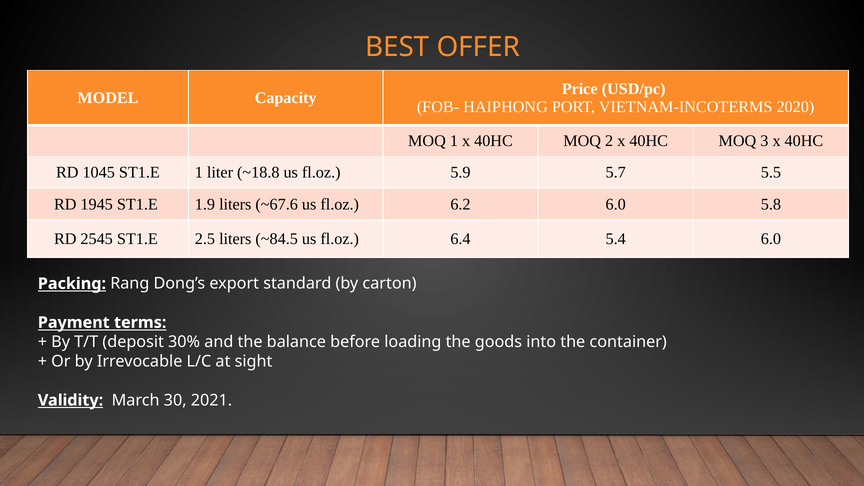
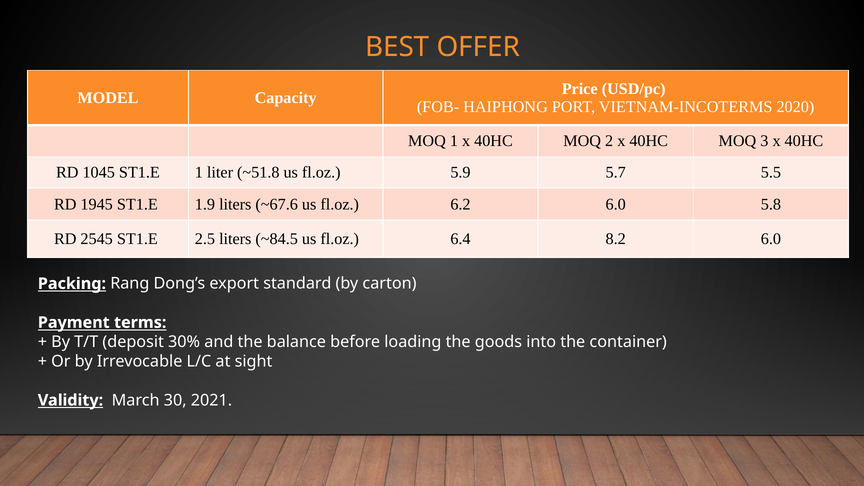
~18.8: ~18.8 -> ~51.8 (258, 173)
5.4: 5.4 -> 8.2 (616, 239)
